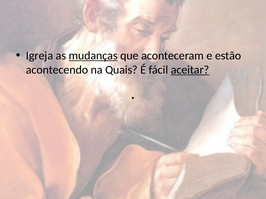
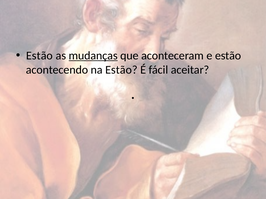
Igreja: Igreja -> Estão (39, 56)
na Quais: Quais -> Estão (121, 70)
aceitar underline: present -> none (190, 70)
